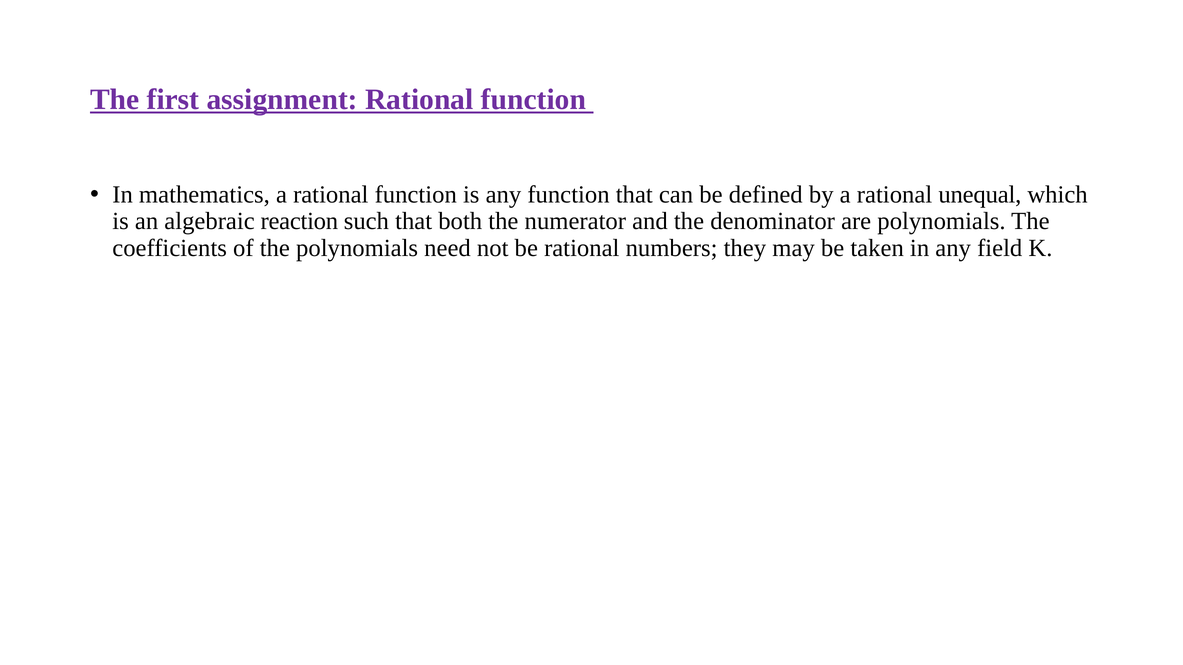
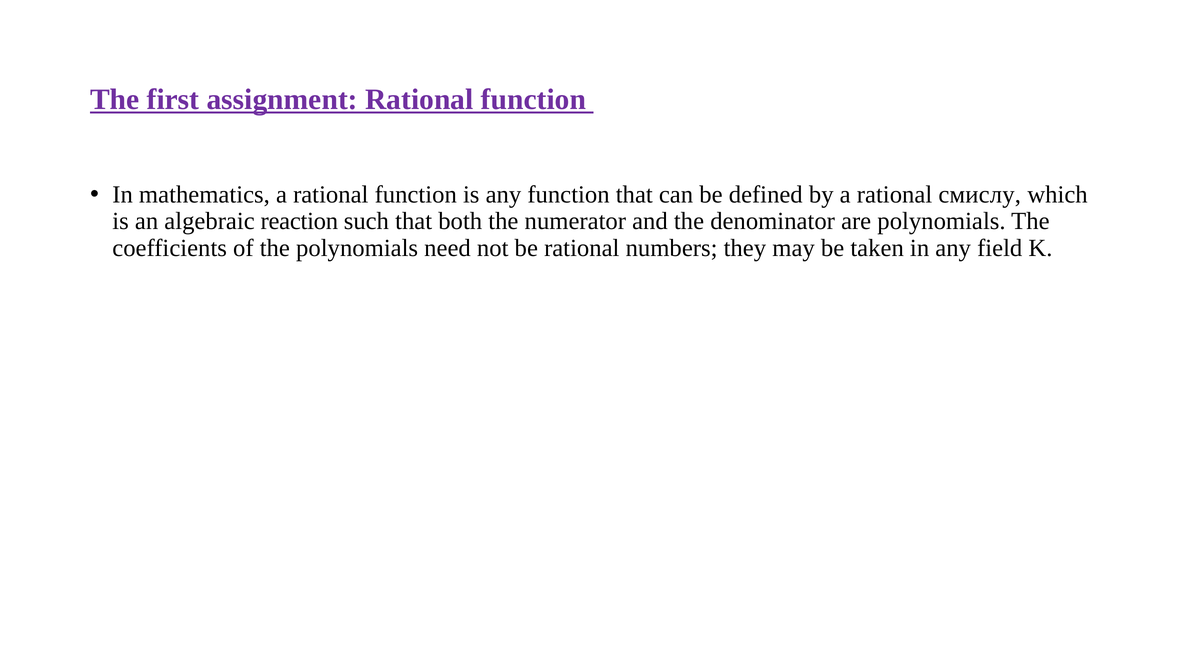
unequal: unequal -> смислу (980, 195)
